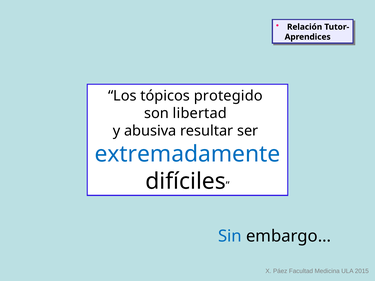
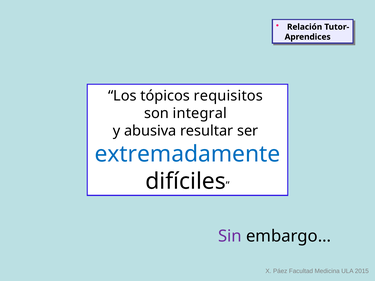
protegido: protegido -> requisitos (228, 96)
libertad: libertad -> integral (200, 113)
Sin colour: blue -> purple (230, 236)
